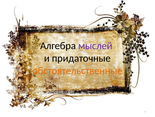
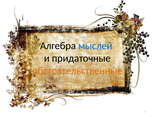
мыслей colour: purple -> blue (95, 45)
